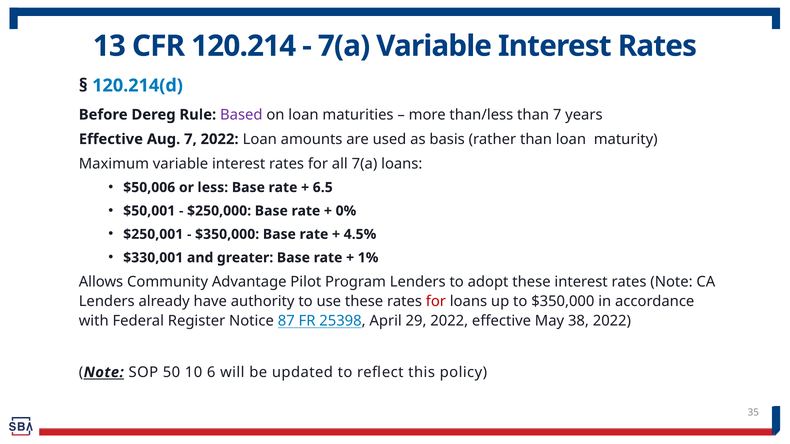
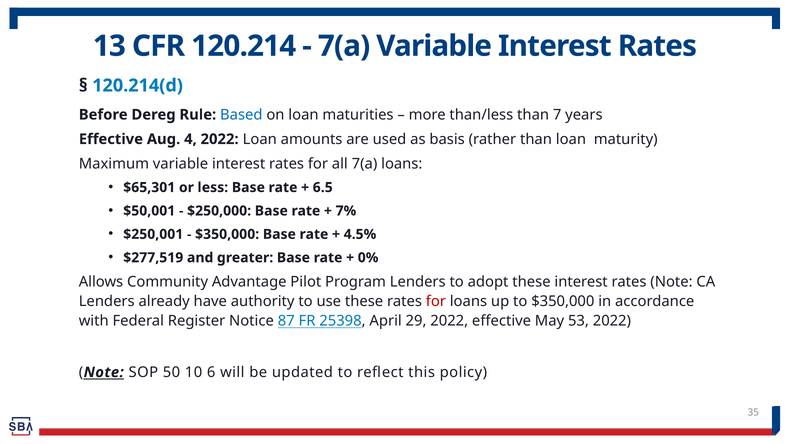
Based colour: purple -> blue (241, 115)
Aug 7: 7 -> 4 (190, 139)
$50,006: $50,006 -> $65,301 (149, 188)
0%: 0% -> 7% (346, 211)
$330,001: $330,001 -> $277,519 (153, 258)
1%: 1% -> 0% (368, 258)
38: 38 -> 53 (578, 321)
